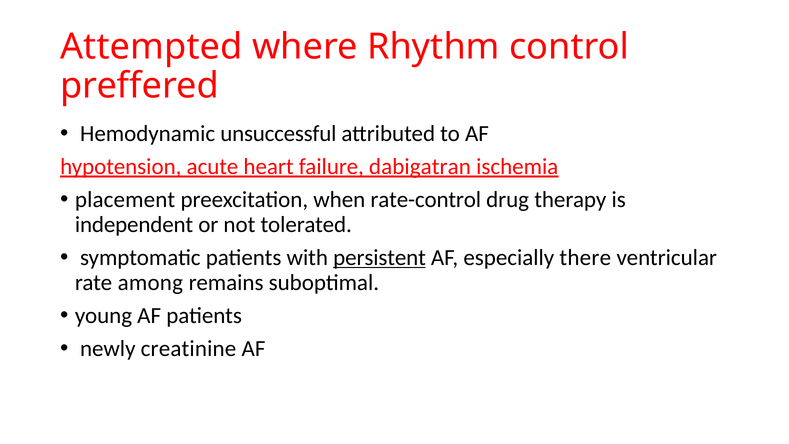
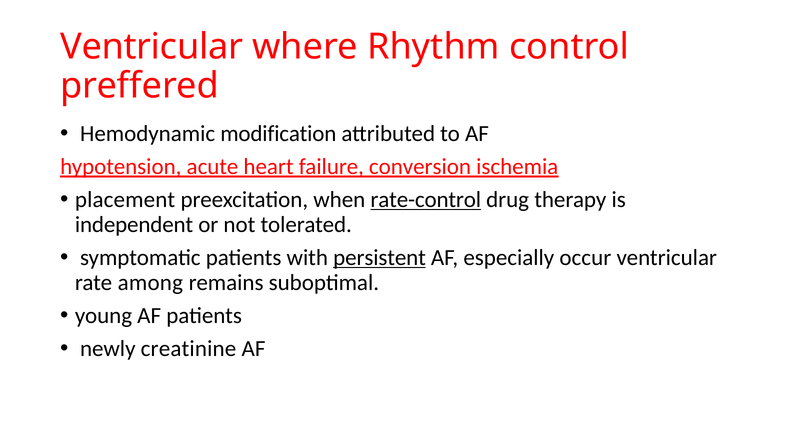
Attempted: Attempted -> Ventricular (152, 47)
unsuccessful: unsuccessful -> modification (278, 133)
dabigatran: dabigatran -> conversion (420, 166)
rate-control underline: none -> present (426, 200)
there: there -> occur (585, 258)
